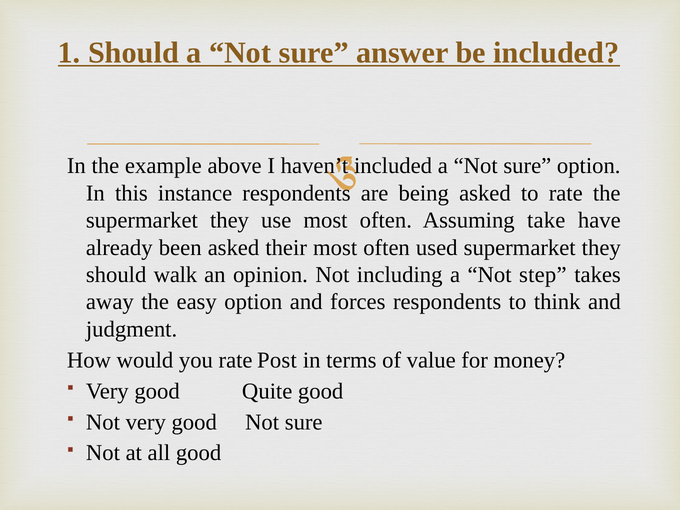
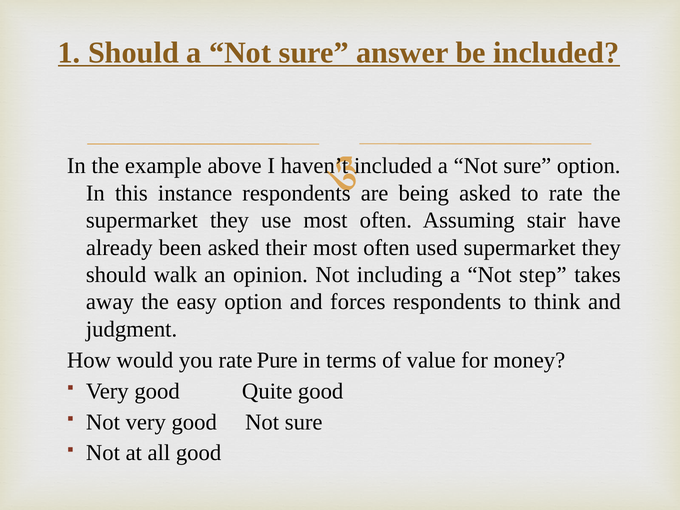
take: take -> stair (546, 220)
Post: Post -> Pure (277, 360)
